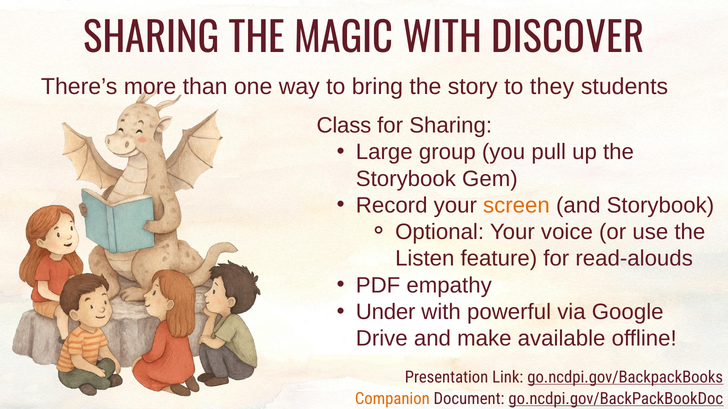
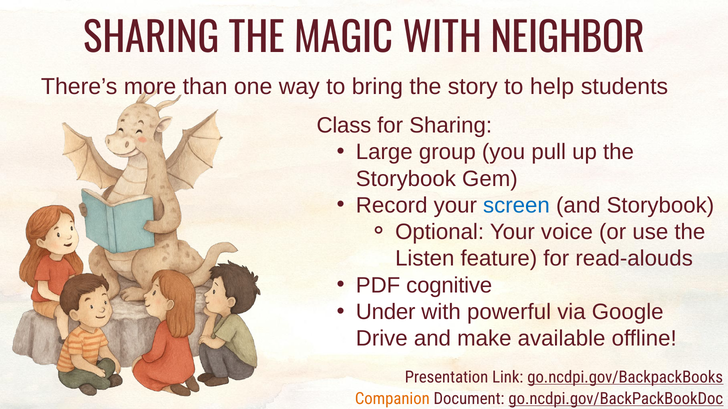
DISCOVER: DISCOVER -> NEIGHBOR (568, 39)
they: they -> help (552, 87)
screen colour: orange -> blue (516, 206)
empathy: empathy -> cognitive (449, 286)
